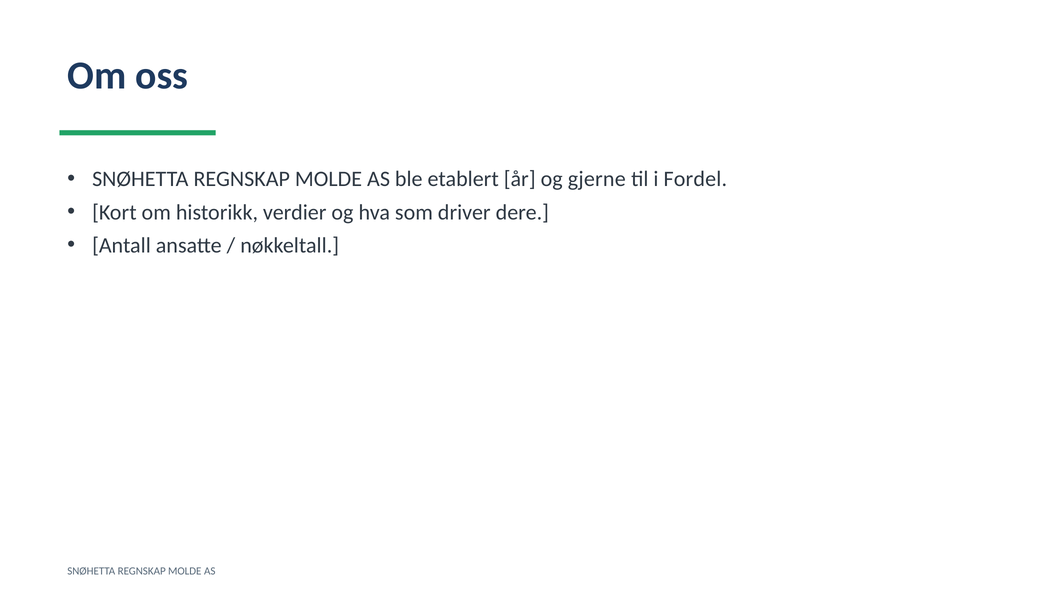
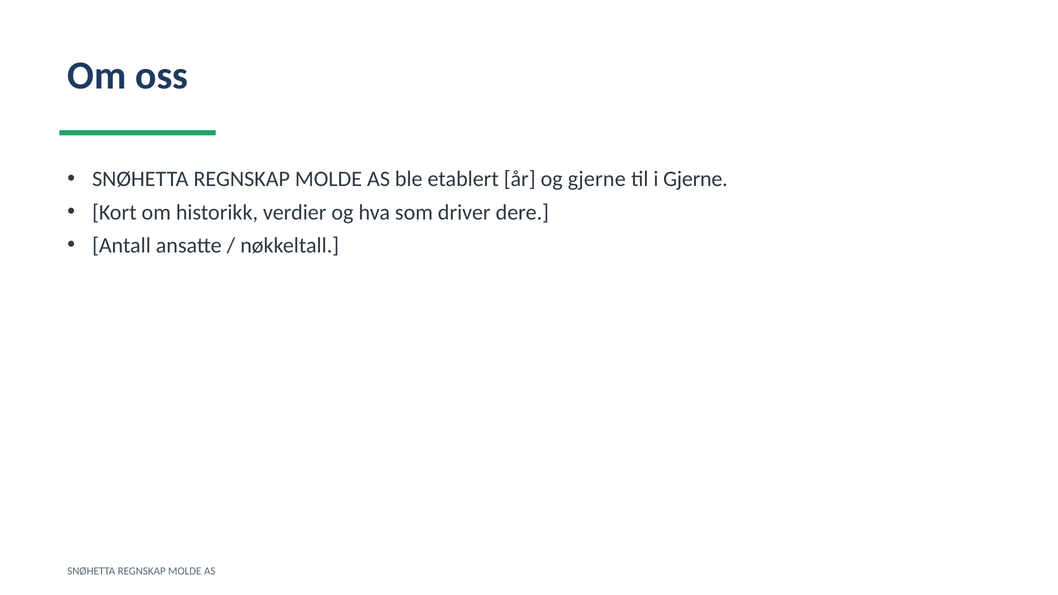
i Fordel: Fordel -> Gjerne (695, 179)
